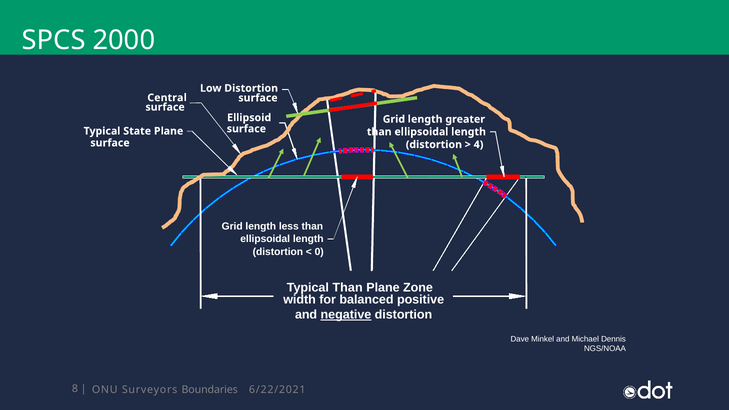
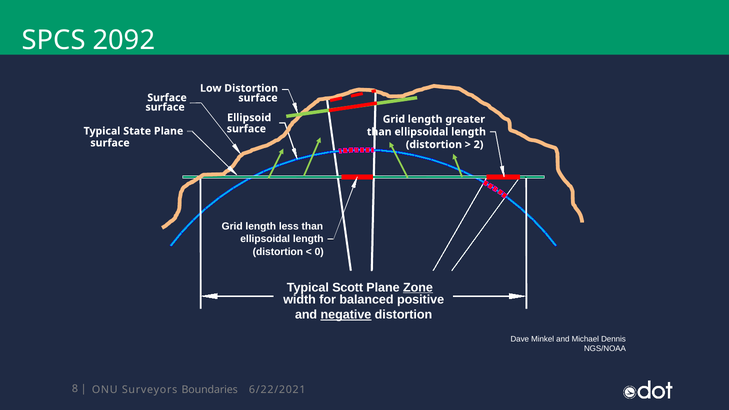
2000: 2000 -> 2092 (124, 40)
Central: Central -> Surface (167, 98)
4: 4 -> 2 (479, 145)
Typical Than: Than -> Scott (348, 287)
Zone underline: none -> present (418, 287)
